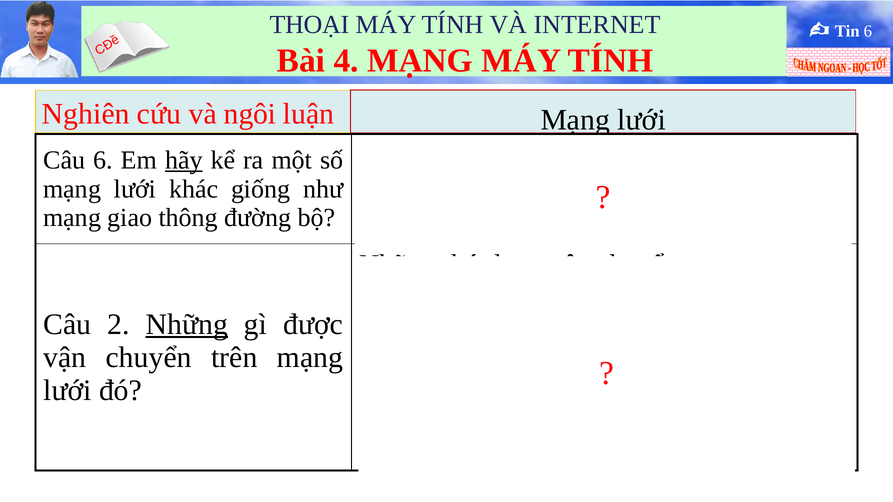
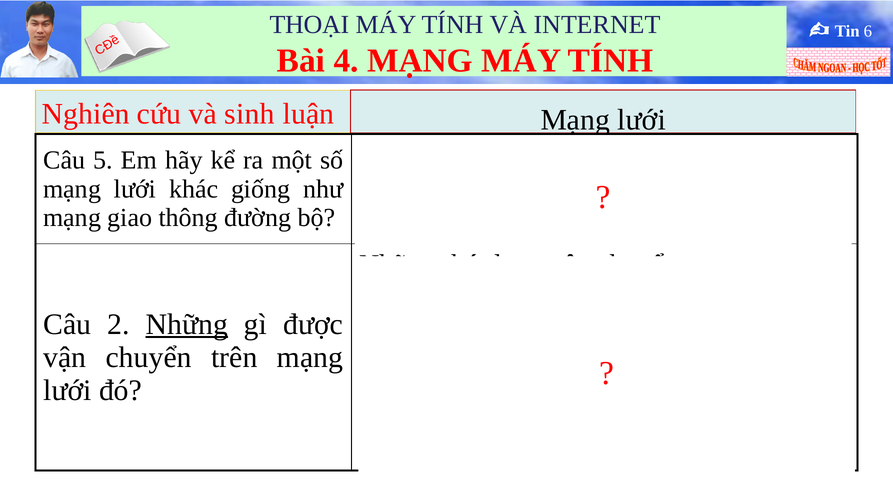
ngôi: ngôi -> sinh (250, 114)
Câu 6: 6 -> 5 (103, 160)
hãy underline: present -> none (184, 160)
